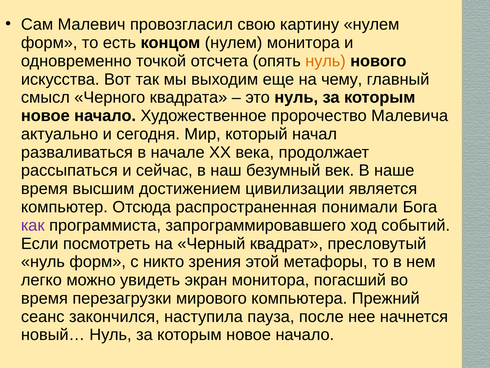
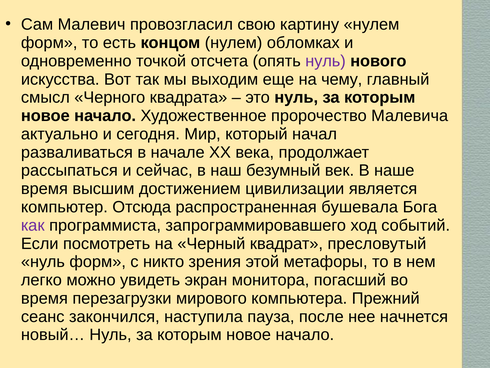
нулем монитора: монитора -> обломках (303, 43)
нуль colour: orange -> purple (326, 61)
понимали: понимали -> бушевала (360, 207)
